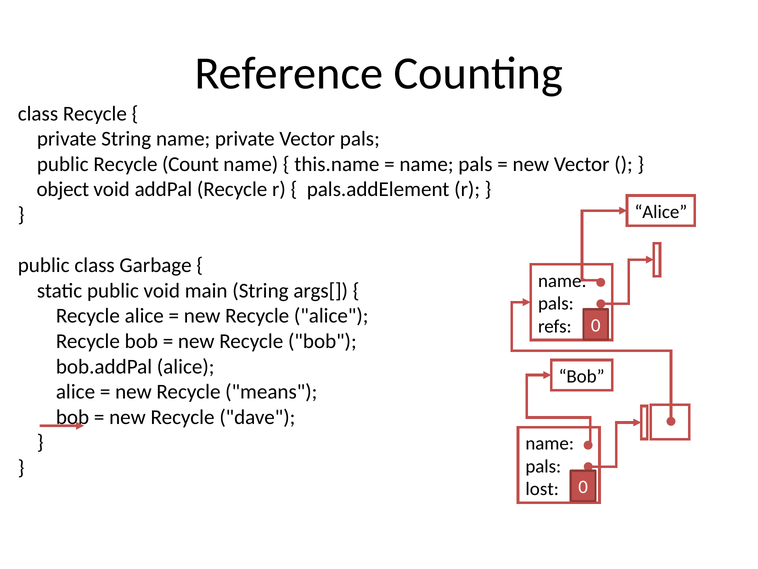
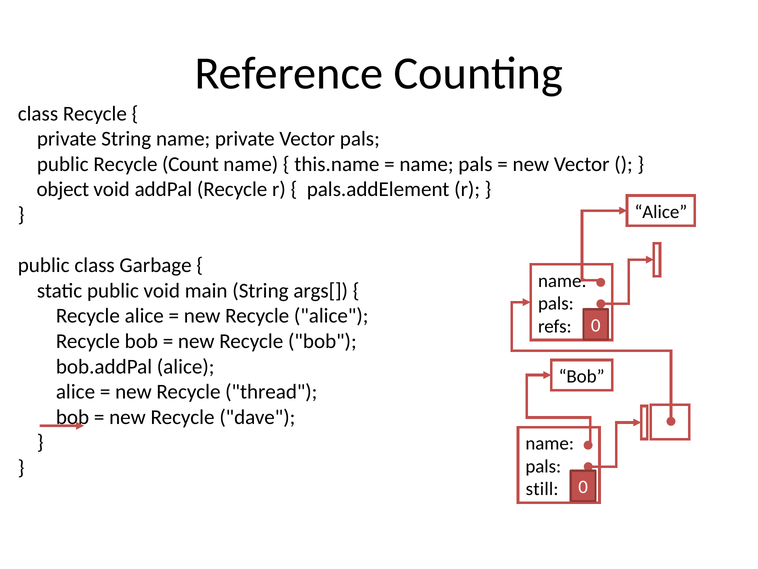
means: means -> thread (271, 392)
lost: lost -> still (542, 489)
